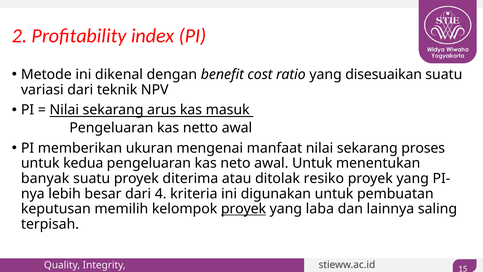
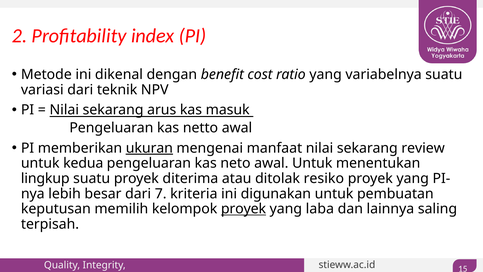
disesuaikan: disesuaikan -> variabelnya (384, 74)
ukuran underline: none -> present (149, 148)
proses: proses -> review (423, 148)
banyak: banyak -> lingkup (45, 178)
4: 4 -> 7 (161, 194)
